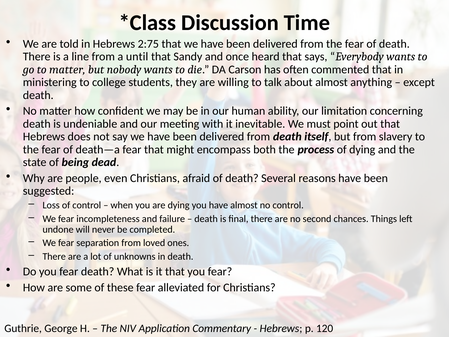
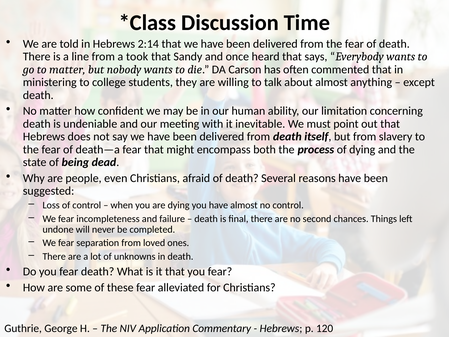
2:75: 2:75 -> 2:14 (148, 44)
until: until -> took (137, 57)
